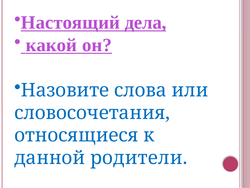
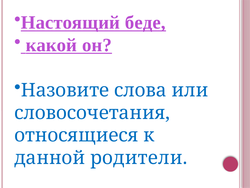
дела: дела -> беде (145, 23)
